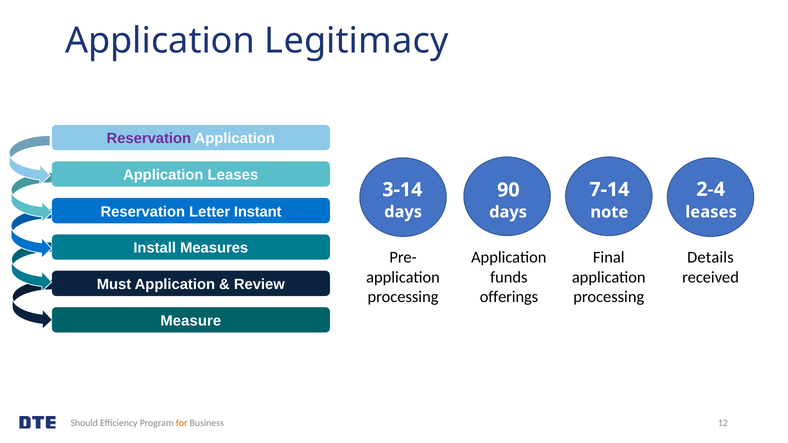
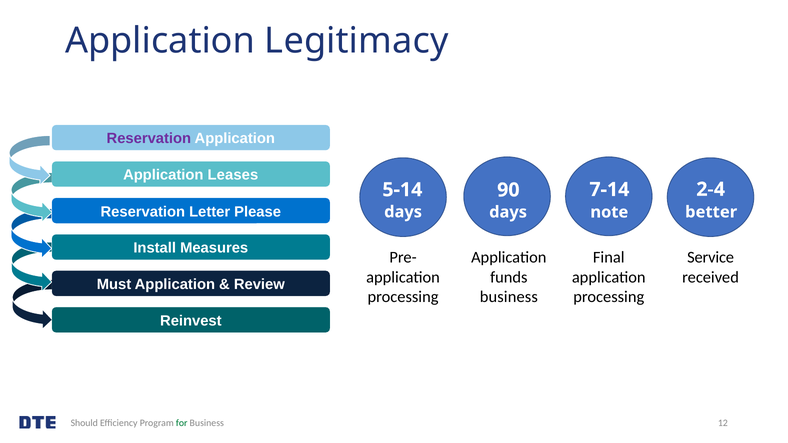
3-14: 3-14 -> 5-14 (402, 190)
Instant: Instant -> Please (258, 212)
days leases: leases -> better (711, 212)
Details: Details -> Service (711, 258)
offerings: offerings -> business (509, 297)
Measure: Measure -> Reinvest (191, 321)
for colour: orange -> green (182, 423)
